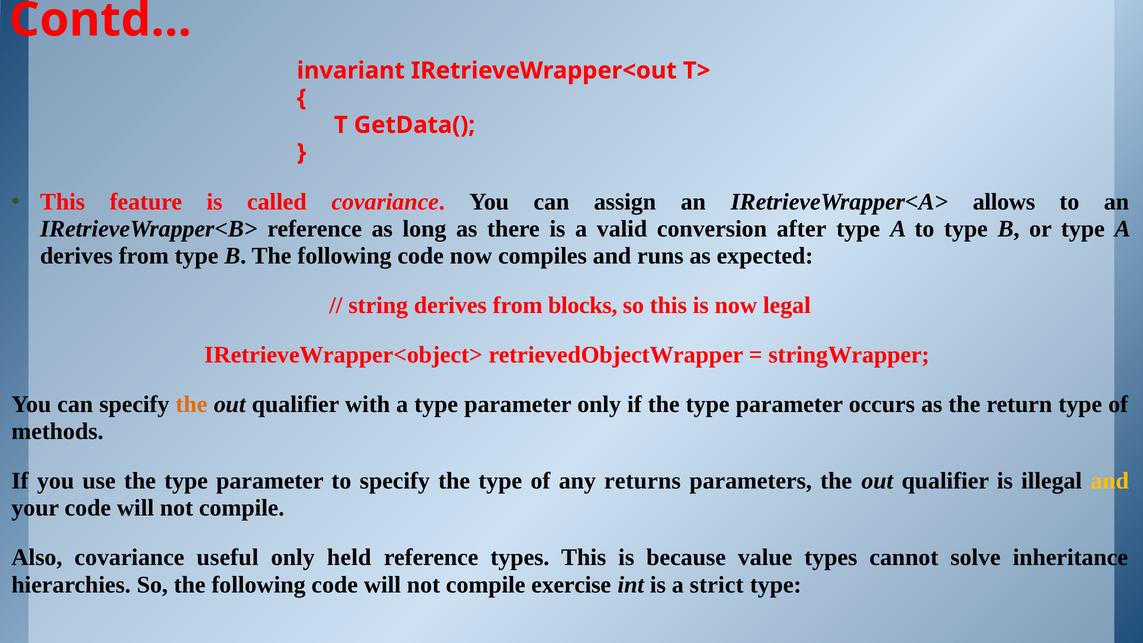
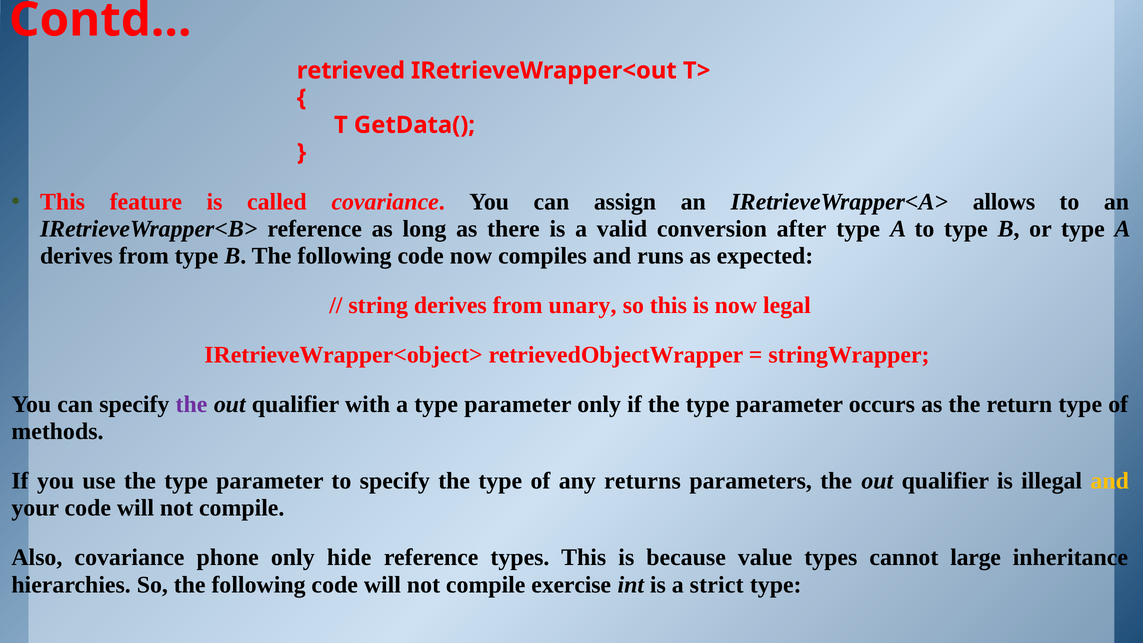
invariant: invariant -> retrieved (351, 71)
blocks: blocks -> unary (583, 306)
the colour: orange -> purple (191, 404)
useful: useful -> phone (228, 558)
held: held -> hide (349, 558)
solve: solve -> large (976, 558)
